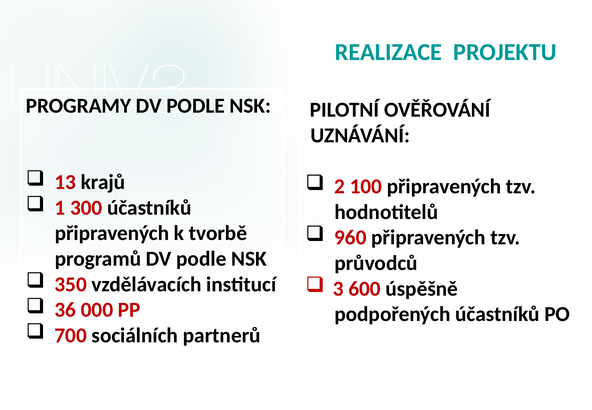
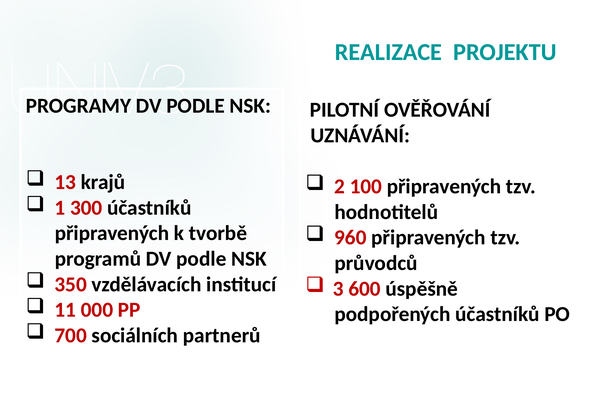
36: 36 -> 11 (65, 310)
